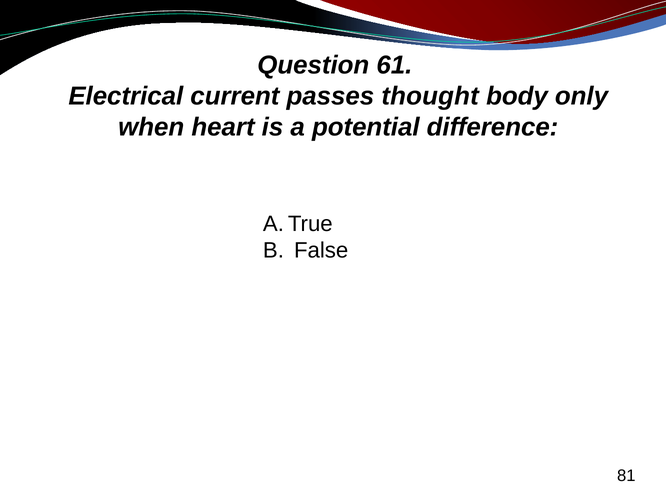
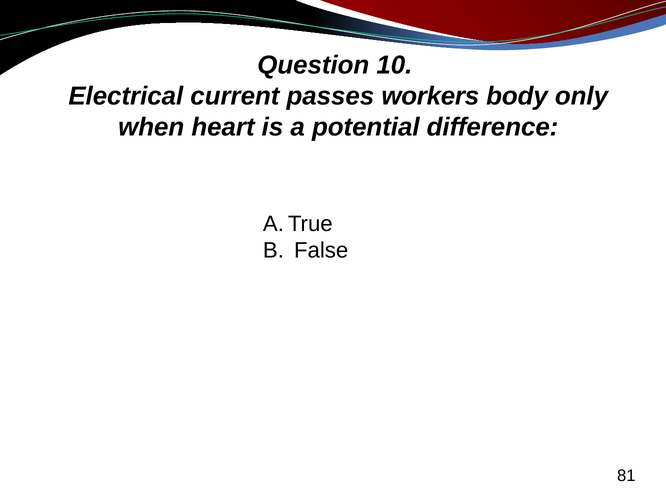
61: 61 -> 10 (394, 65)
thought: thought -> workers (430, 96)
